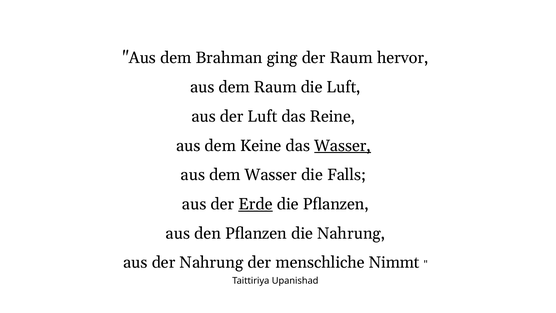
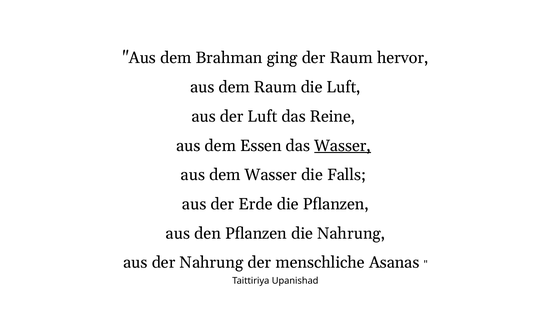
Keine: Keine -> Essen (261, 146)
Erde underline: present -> none (256, 204)
Nimmt: Nimmt -> Asanas (394, 262)
